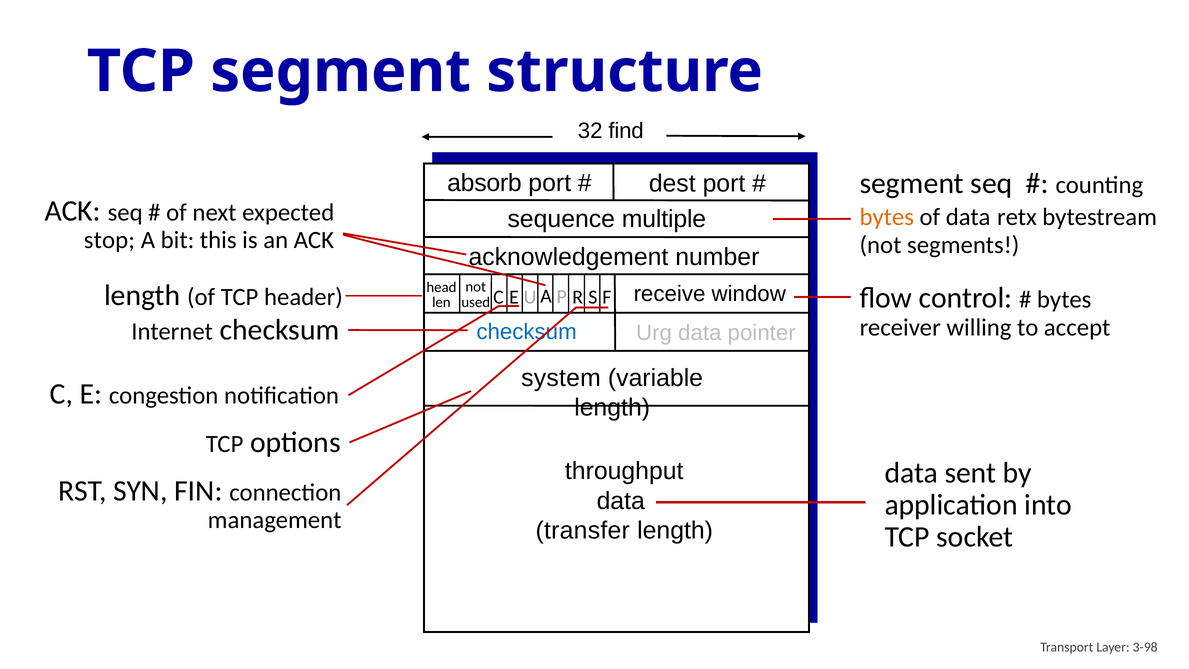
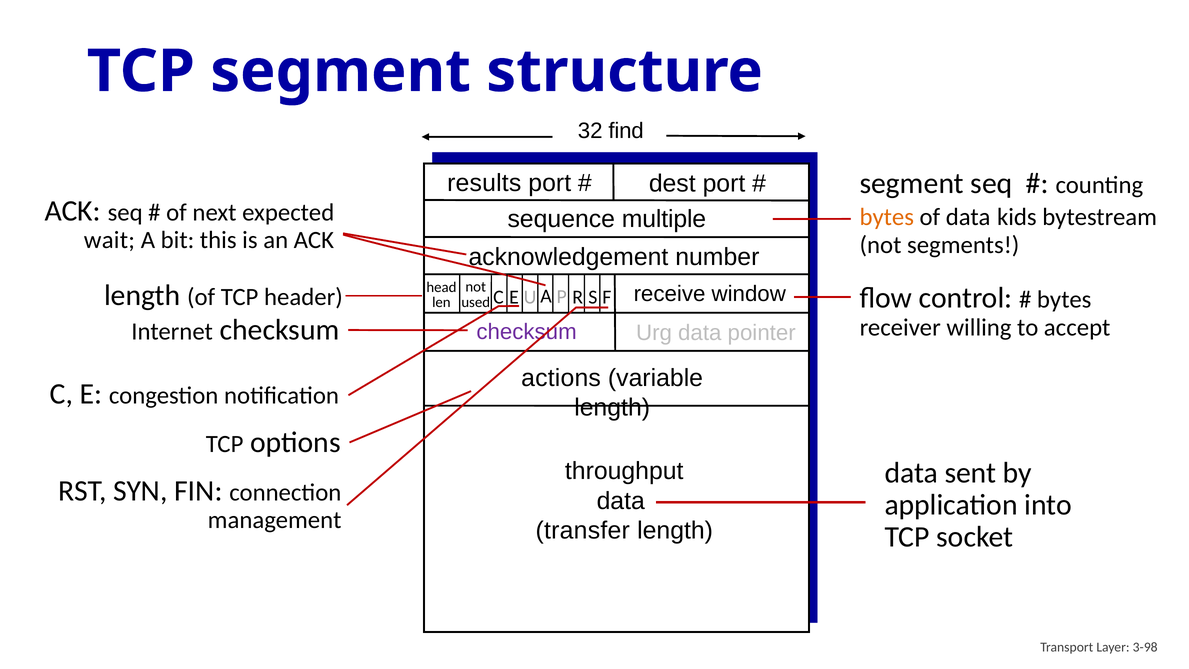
absorb: absorb -> results (484, 183)
retx: retx -> kids (1017, 217)
stop: stop -> wait (109, 240)
checksum colour: blue -> purple (527, 332)
system: system -> actions (561, 378)
